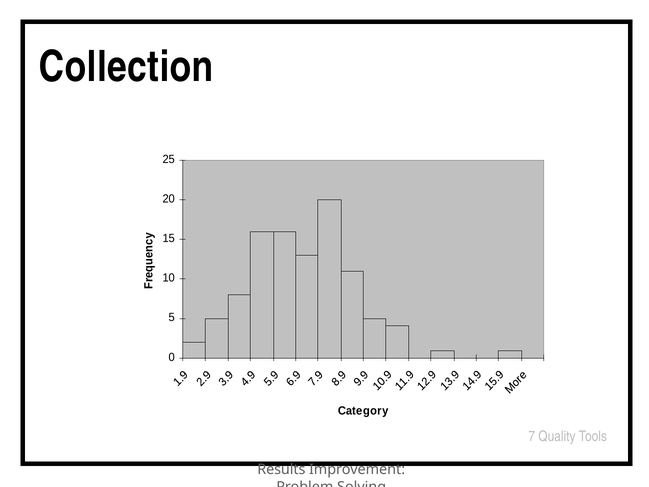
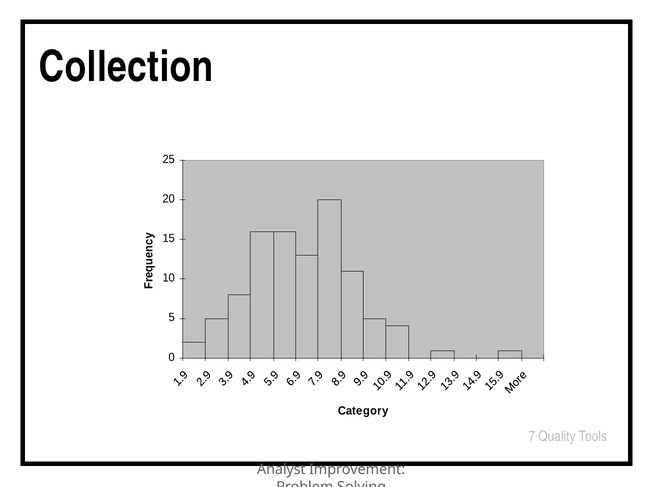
Results: Results -> Analyst (281, 469)
